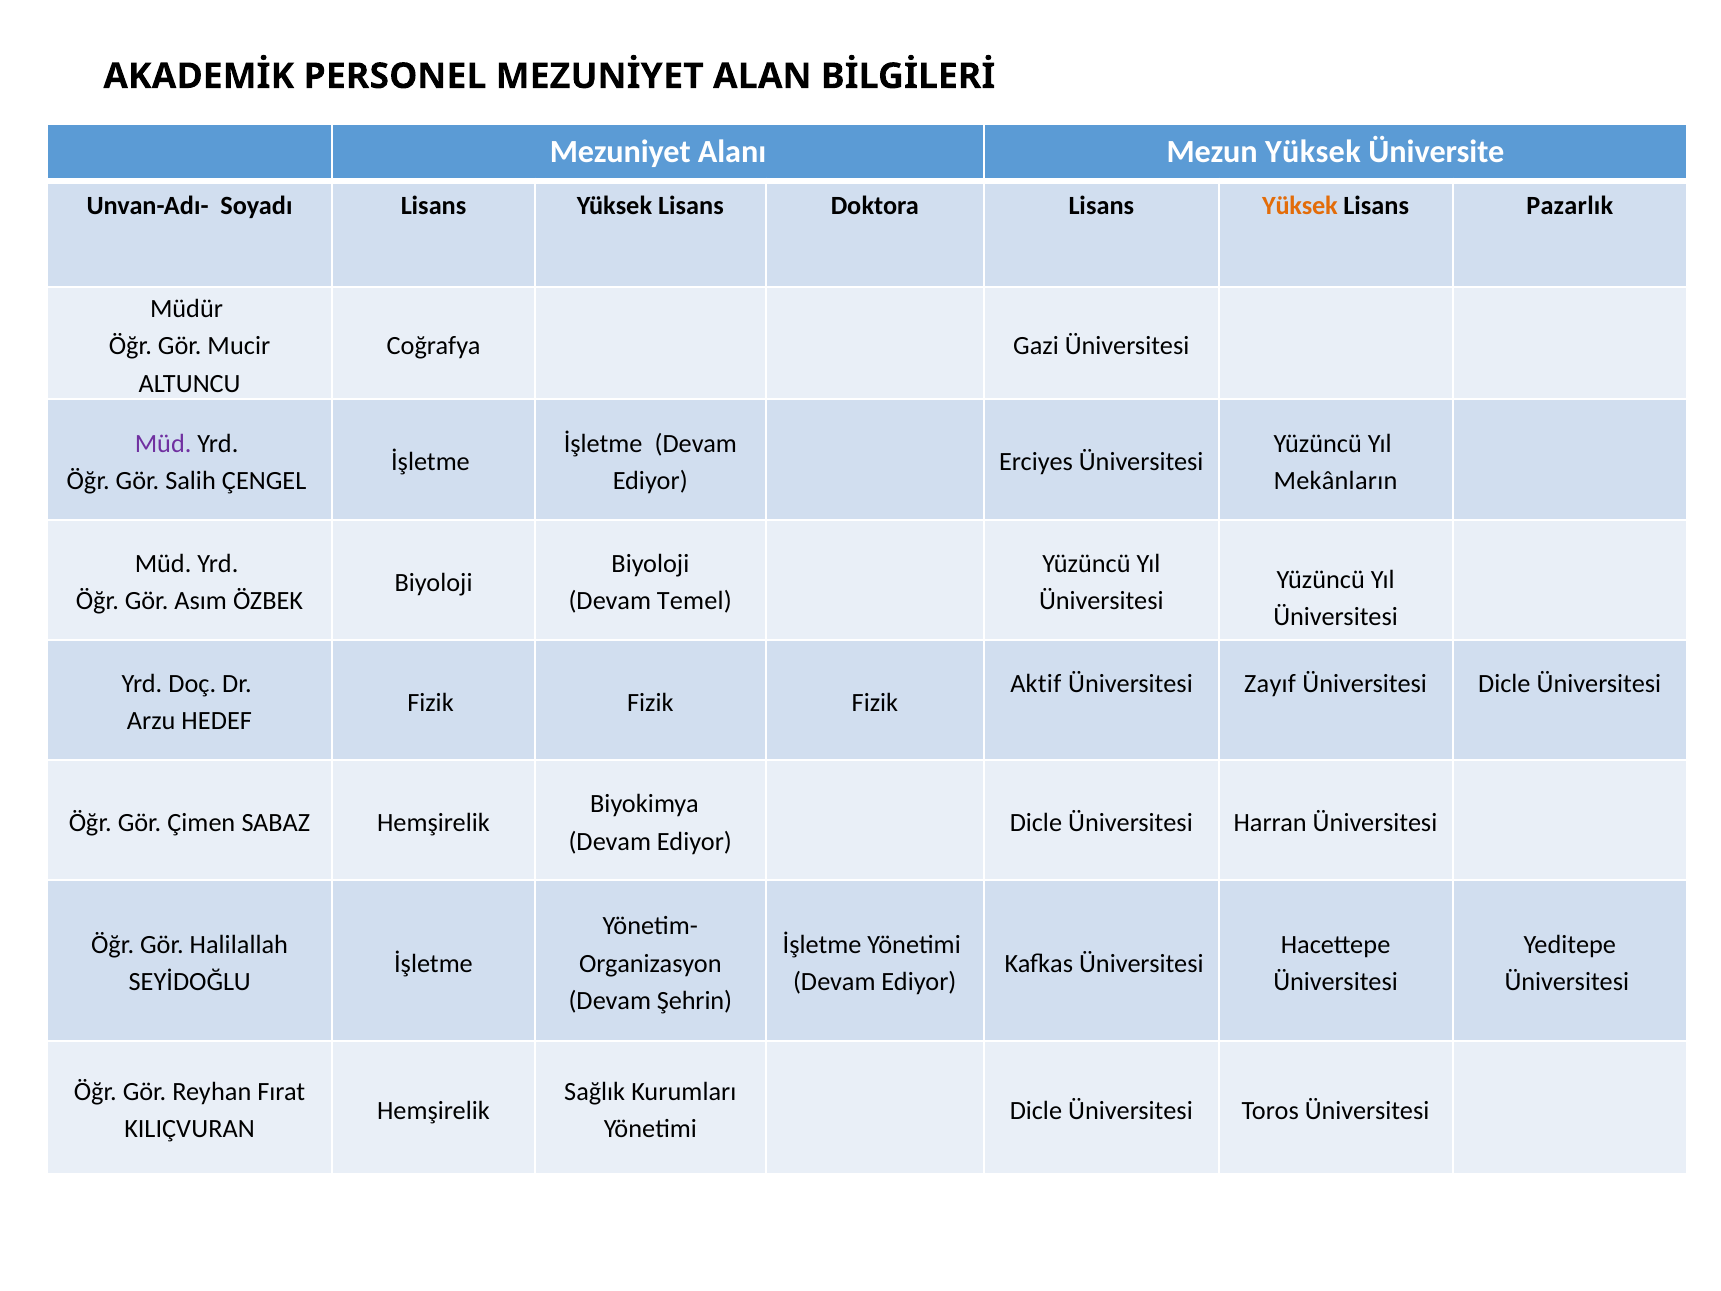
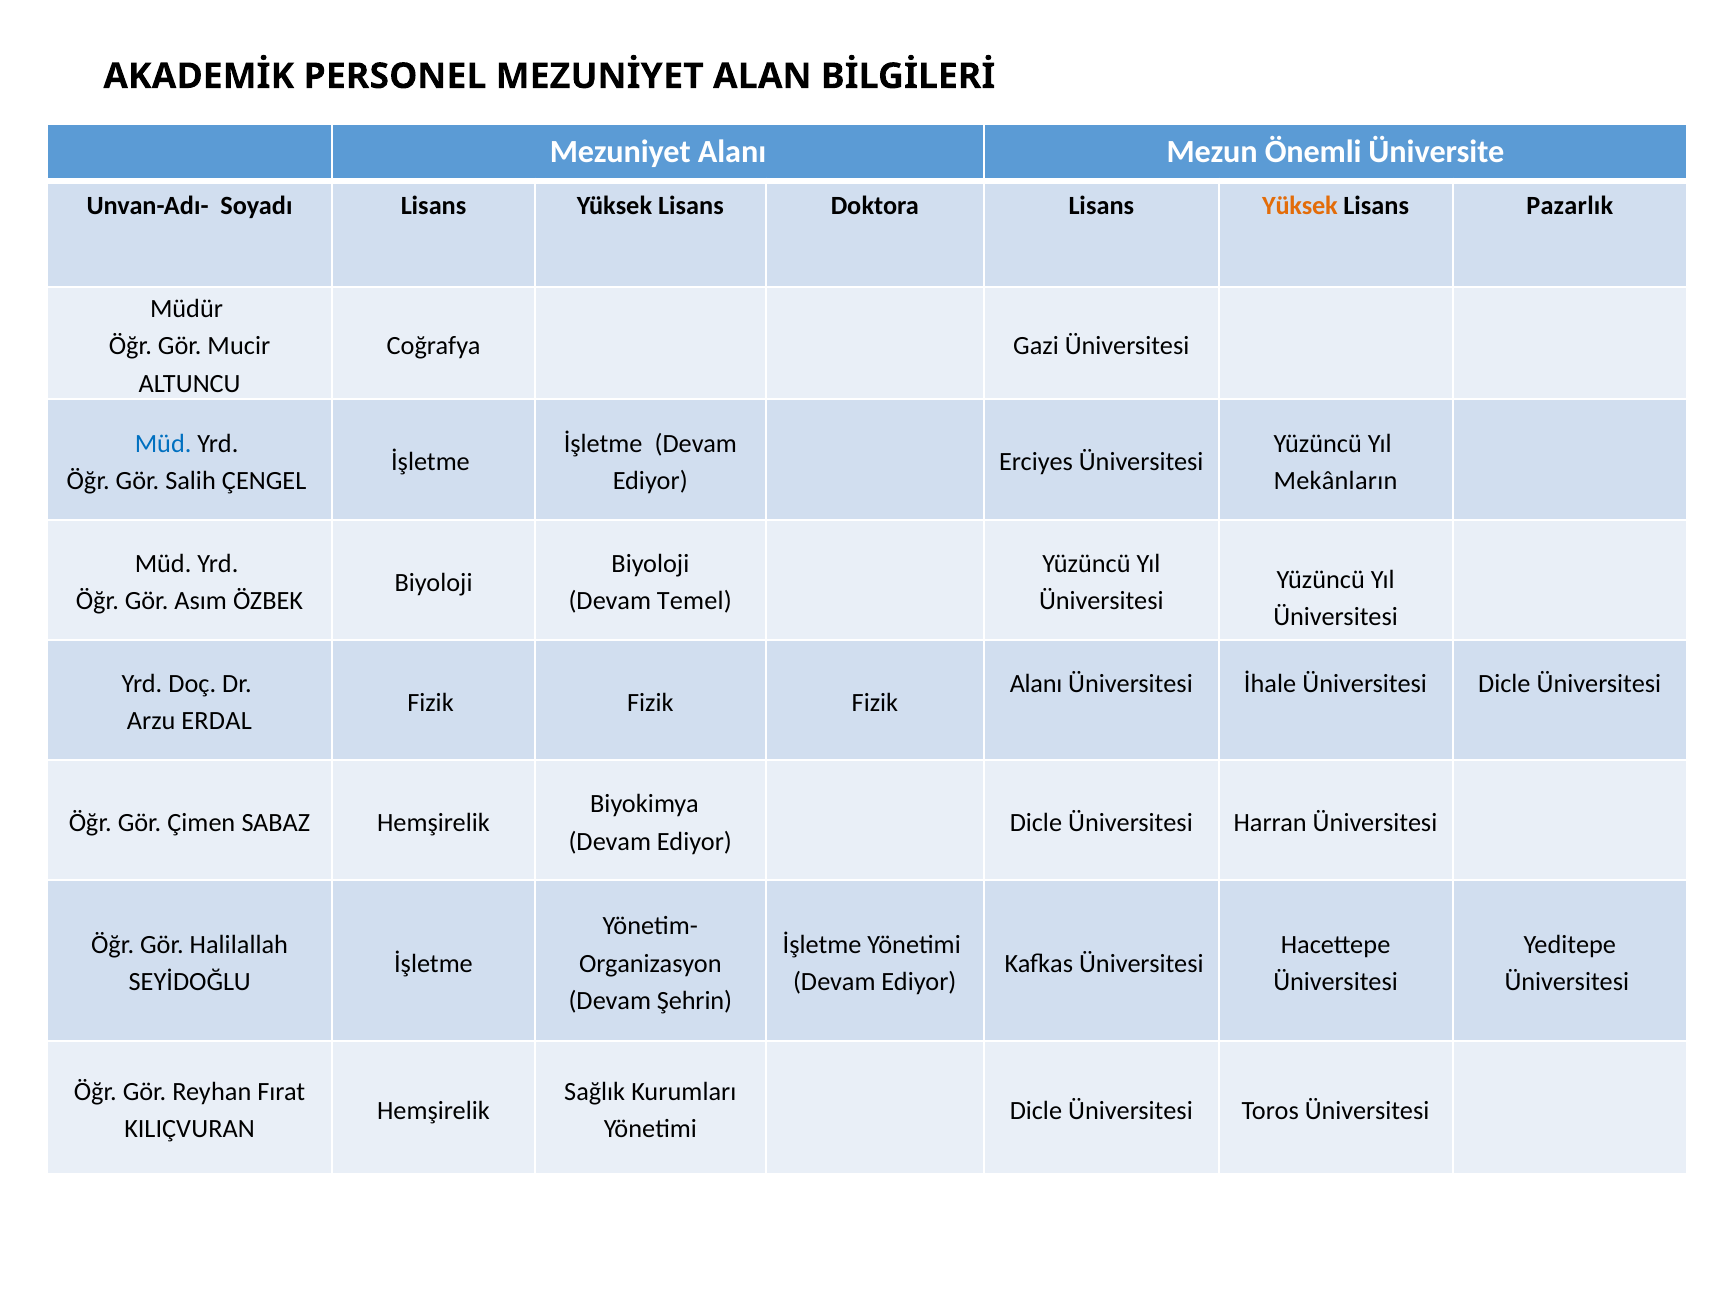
Mezun Yüksek: Yüksek -> Önemli (1313, 152)
Müd colour: purple -> blue (163, 443)
Aktif: Aktif -> Alanı (1036, 684)
Zayıf: Zayıf -> İhale (1270, 684)
HEDEF: HEDEF -> ERDAL (217, 721)
